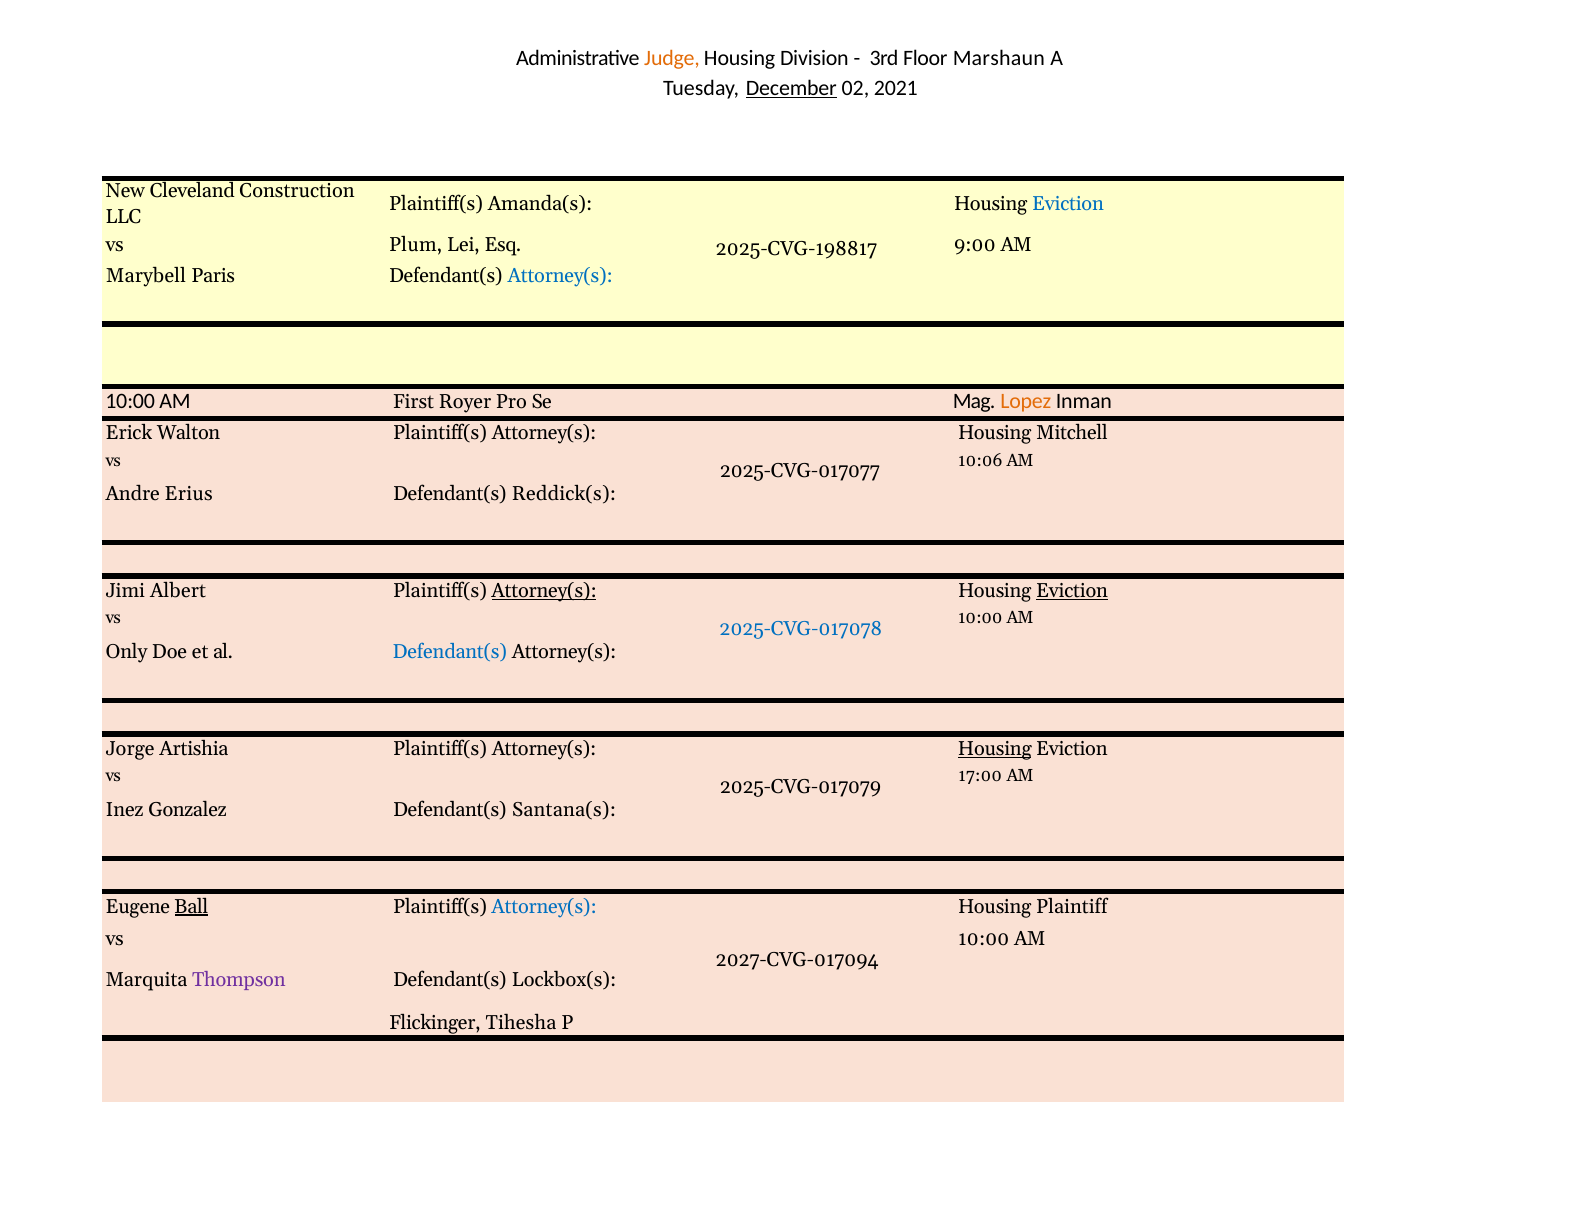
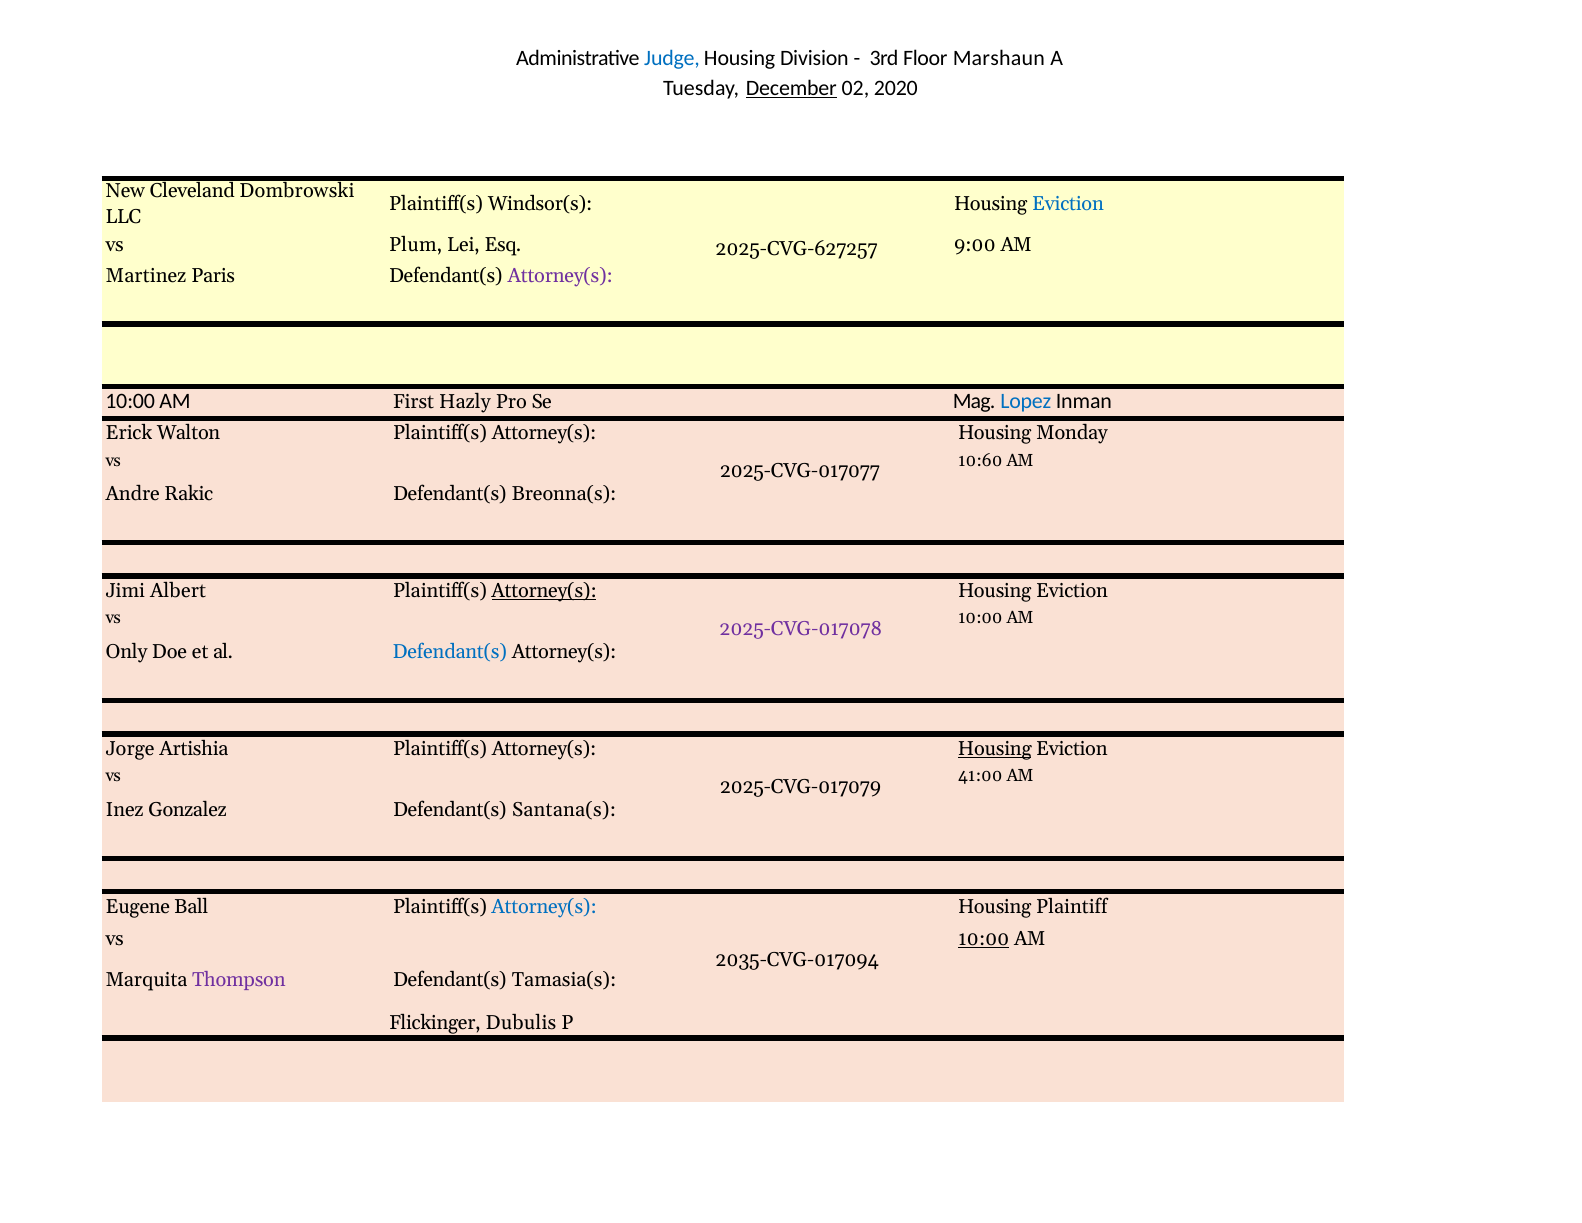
Judge colour: orange -> blue (672, 58)
2021: 2021 -> 2020 (896, 88)
Construction: Construction -> Dombrowski (297, 191)
Amanda(s: Amanda(s -> Windsor(s (540, 204)
2025-CVG-198817: 2025-CVG-198817 -> 2025-CVG-627257 (796, 249)
Marybell: Marybell -> Martinez (146, 276)
Attorney(s colour: blue -> purple (560, 276)
Royer: Royer -> Hazly (465, 401)
Lopez colour: orange -> blue (1026, 401)
Mitchell: Mitchell -> Monday (1072, 433)
10:06: 10:06 -> 10:60 (980, 460)
Erius: Erius -> Rakic (189, 494)
Reddick(s: Reddick(s -> Breonna(s (564, 494)
Eviction underline: present -> none (1072, 590)
2025-CVG-017078 colour: blue -> purple (801, 628)
17:00: 17:00 -> 41:00 (980, 776)
Ball underline: present -> none (191, 906)
10:00 underline: none -> present (984, 938)
2027-CVG-017094: 2027-CVG-017094 -> 2035-CVG-017094 (797, 960)
Lockbox(s: Lockbox(s -> Tamasia(s (564, 980)
Tihesha: Tihesha -> Dubulis (521, 1023)
